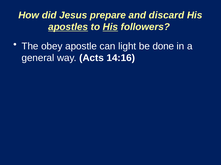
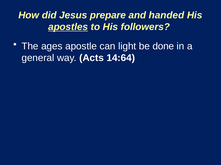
discard: discard -> handed (167, 15)
His underline: present -> none (110, 27)
obey: obey -> ages (52, 46)
14:16: 14:16 -> 14:64 (121, 58)
